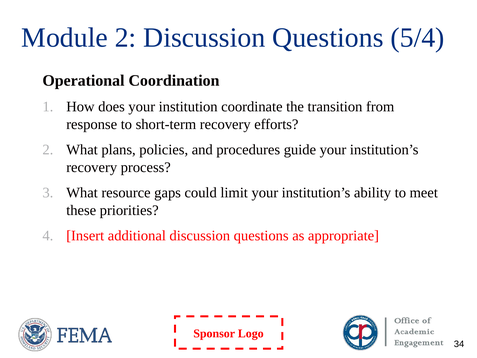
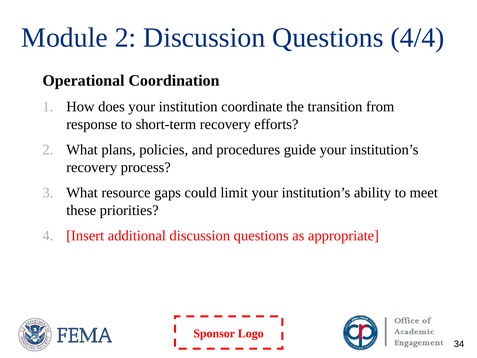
5/4: 5/4 -> 4/4 (418, 38)
